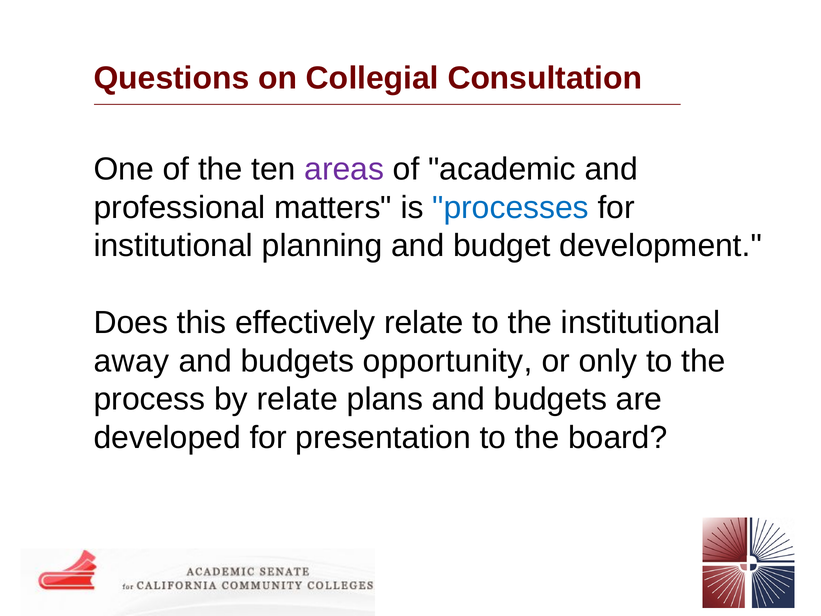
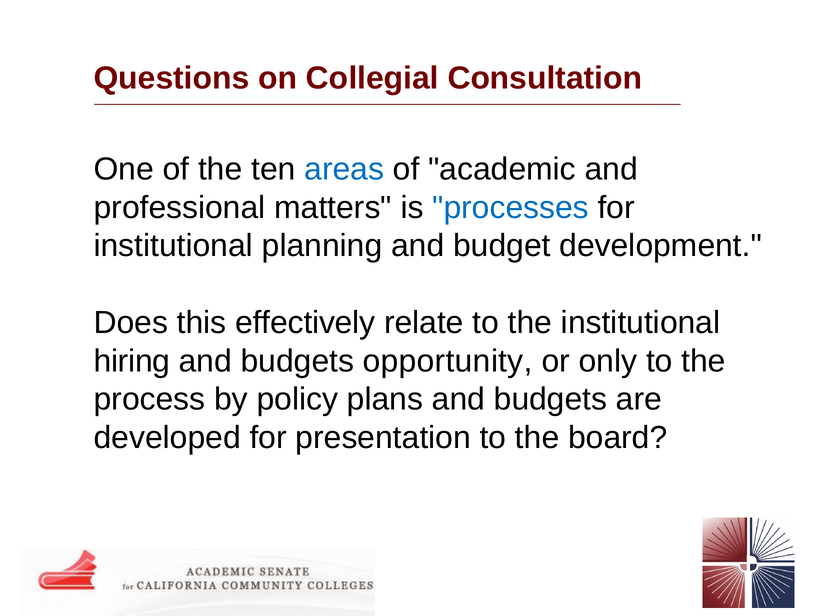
areas colour: purple -> blue (344, 169)
away: away -> hiring (132, 361)
by relate: relate -> policy (297, 399)
